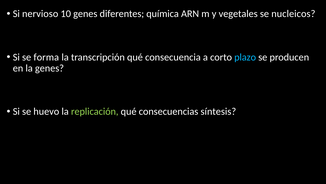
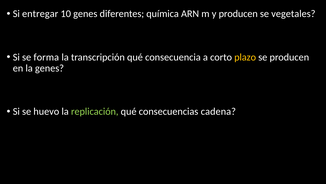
nervioso: nervioso -> entregar (40, 14)
y vegetales: vegetales -> producen (238, 14)
nucleicos: nucleicos -> vegetales (293, 14)
plazo colour: light blue -> yellow (245, 57)
síntesis: síntesis -> cadena (218, 111)
